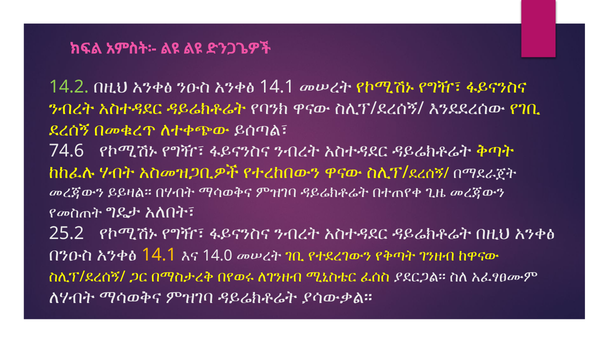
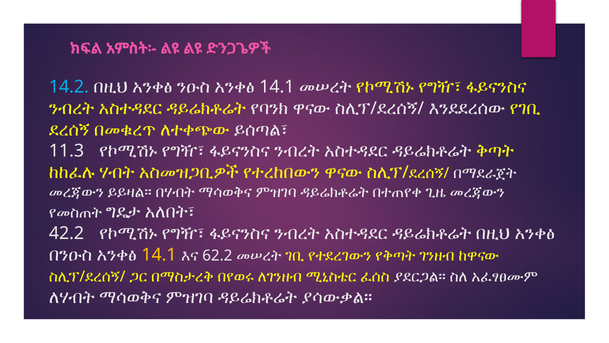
14.2 colour: light green -> light blue (69, 87)
74.6: 74.6 -> 11.3 (67, 151)
25.2: 25.2 -> 42.2 (67, 233)
14.0: 14.0 -> 62.2 (217, 255)
